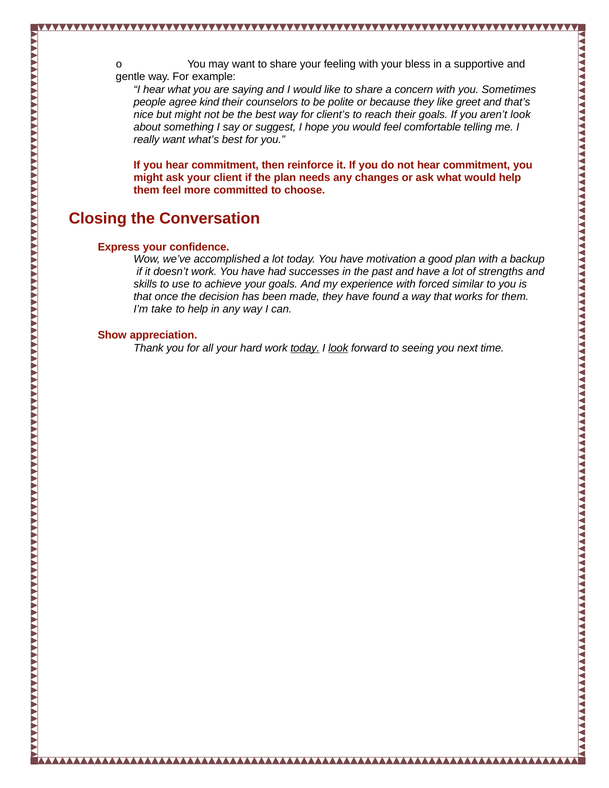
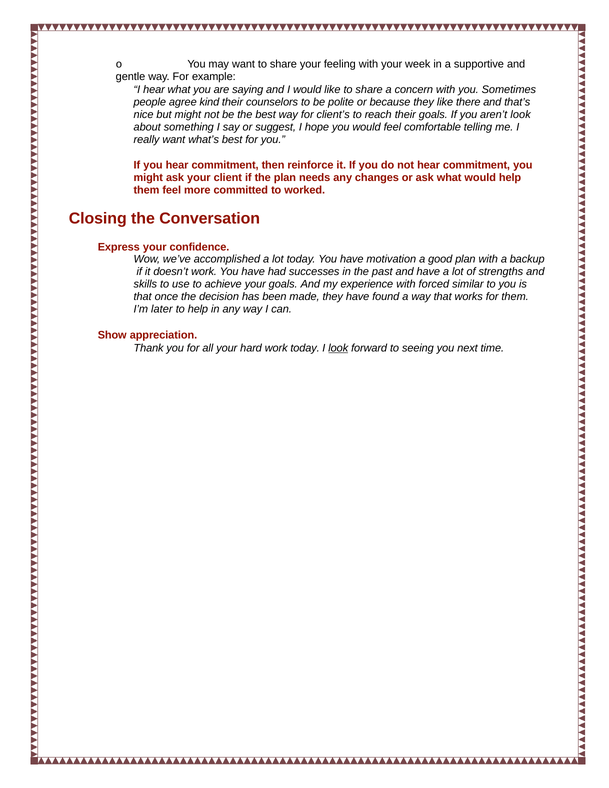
bless: bless -> week (418, 64)
greet: greet -> there (468, 102)
choose: choose -> worked (305, 190)
take: take -> later (162, 309)
today underline: present -> none (305, 348)
